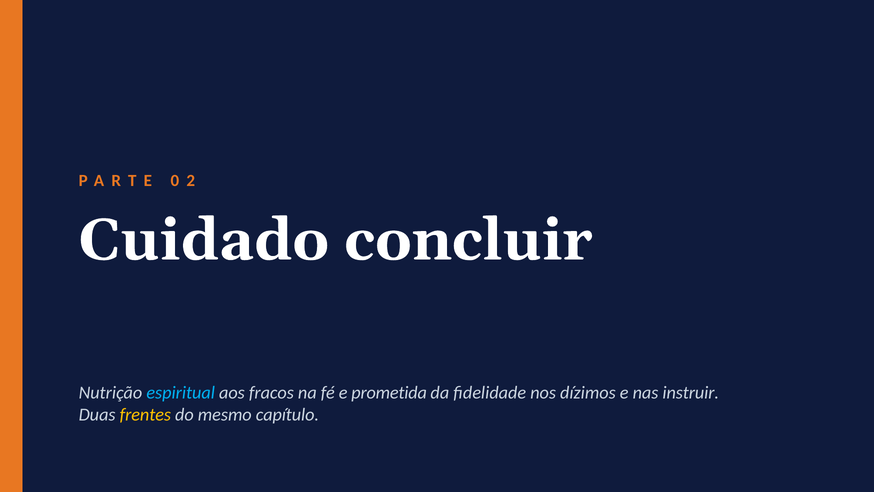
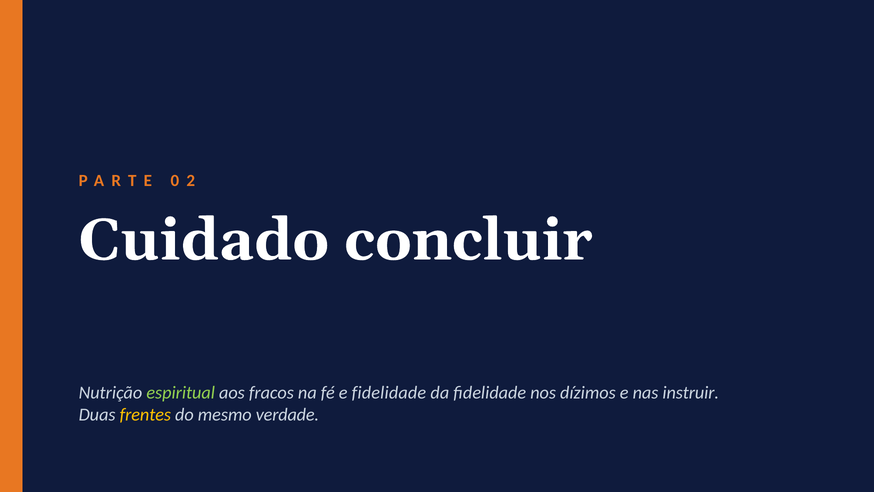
espiritual colour: light blue -> light green (181, 392)
e prometida: prometida -> fidelidade (389, 392)
capítulo: capítulo -> verdade (287, 414)
